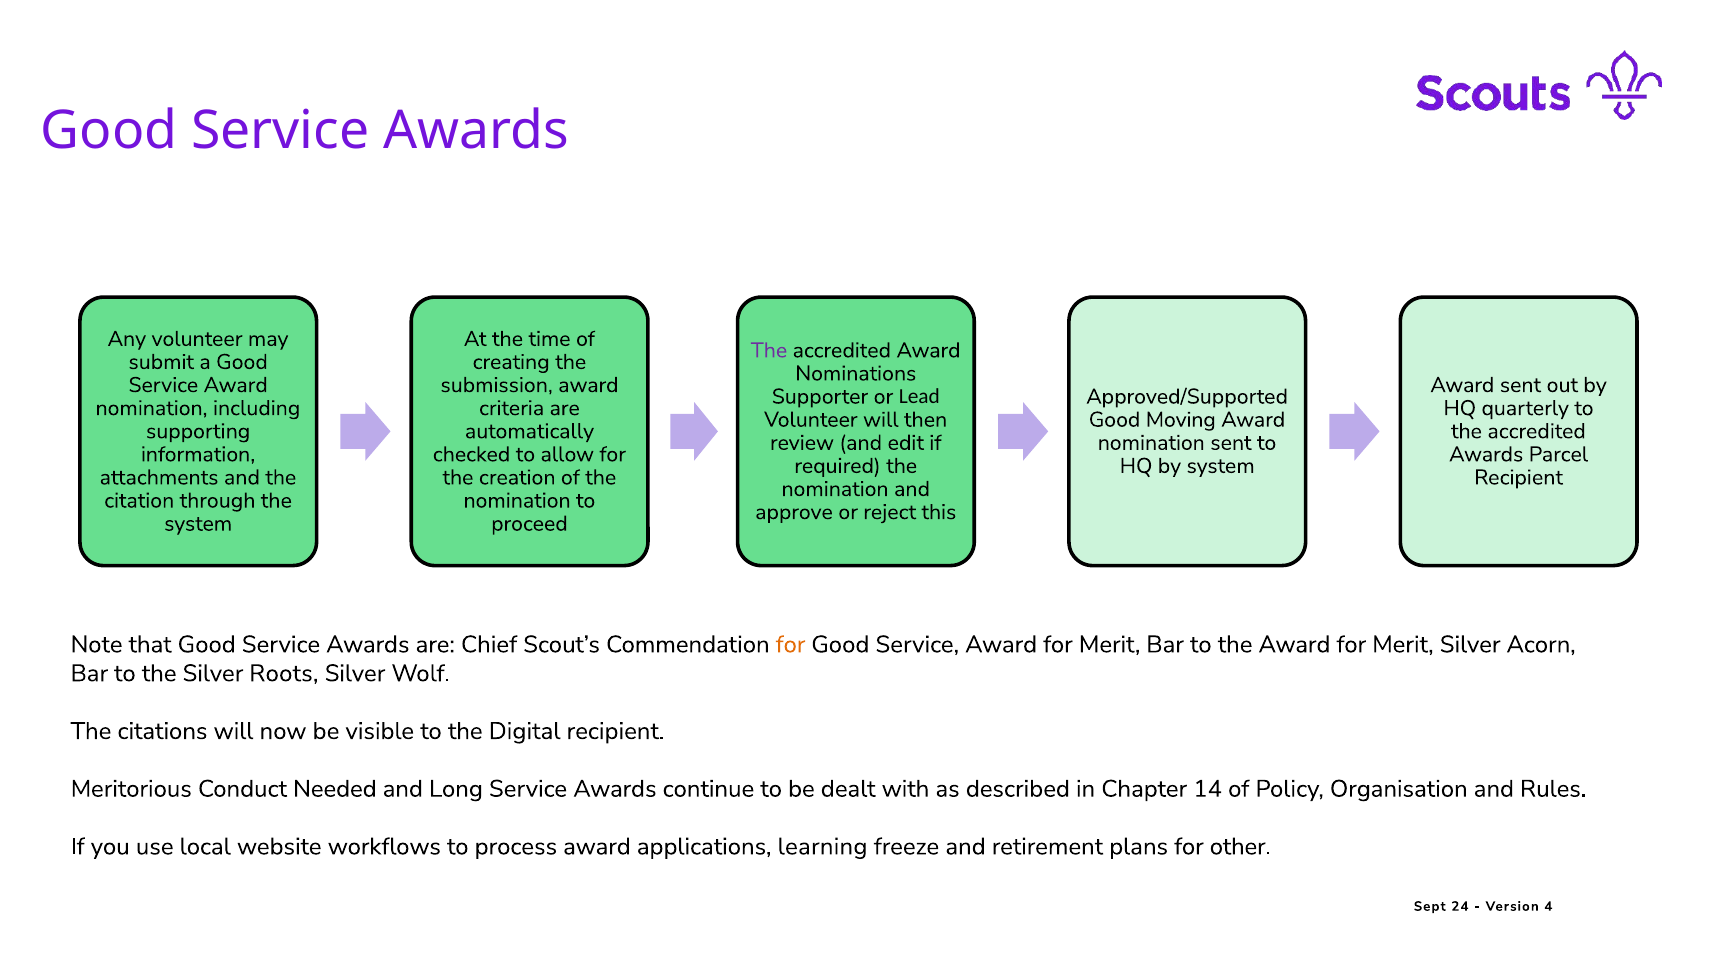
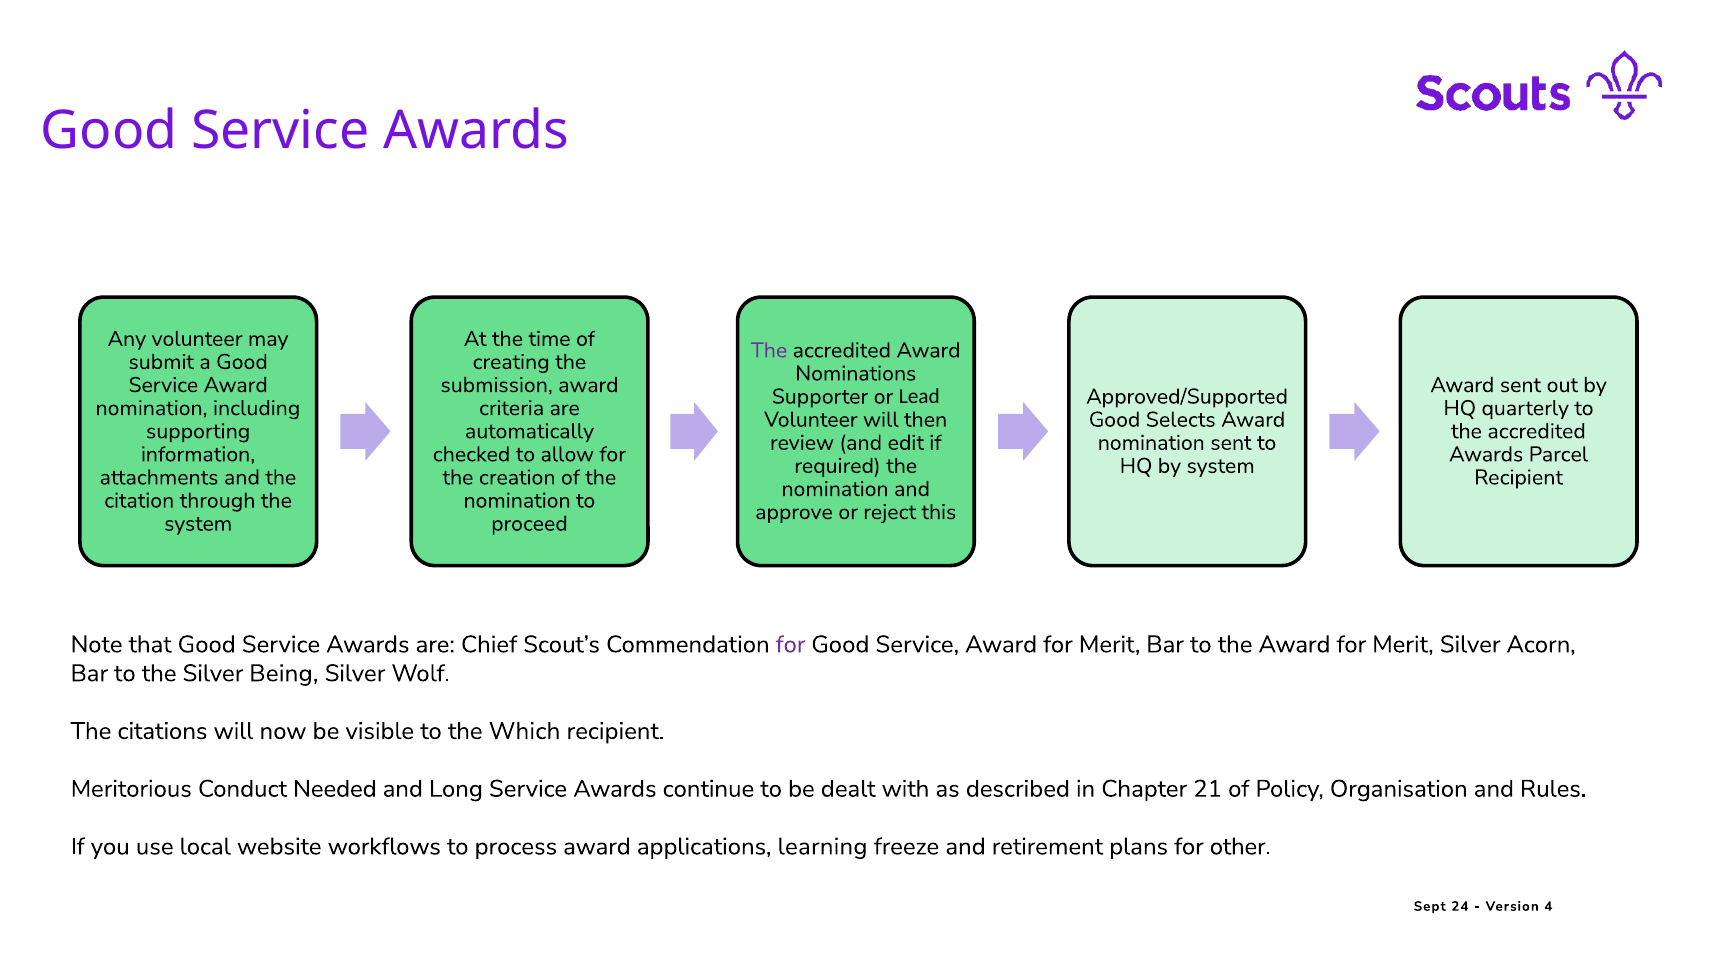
Moving: Moving -> Selects (1181, 420)
for colour: orange -> purple (791, 644)
Roots: Roots -> Being (284, 673)
Digital: Digital -> Which (525, 731)
14: 14 -> 21 (1208, 789)
